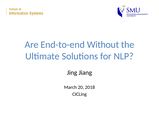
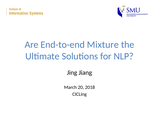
Without: Without -> Mixture (103, 45)
